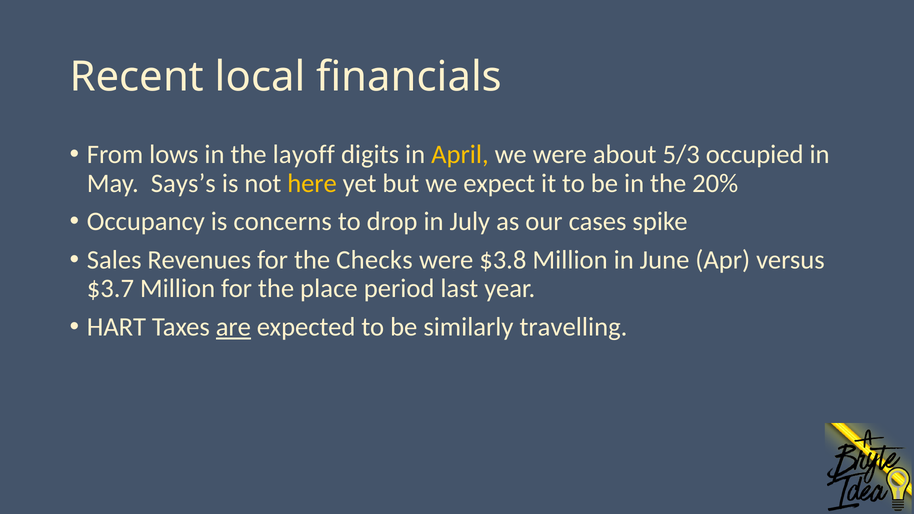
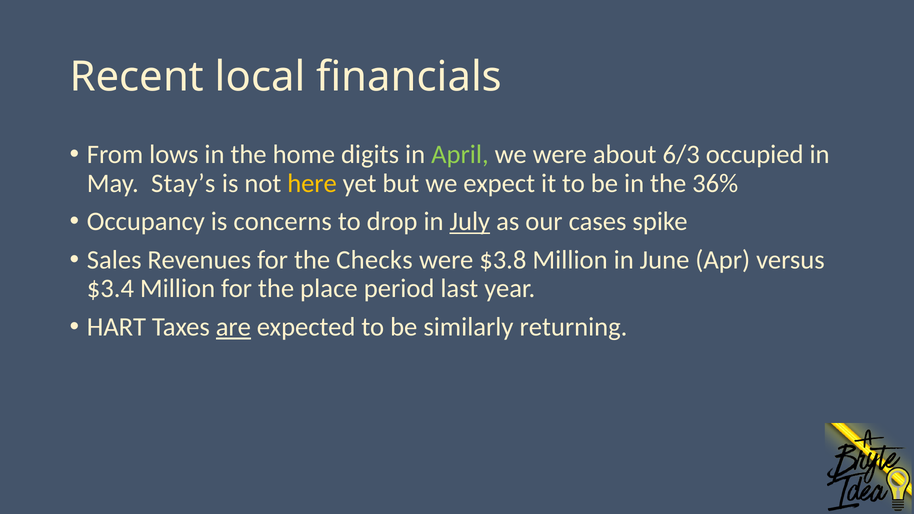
layoff: layoff -> home (304, 155)
April colour: yellow -> light green (460, 155)
5/3: 5/3 -> 6/3 (681, 155)
Says’s: Says’s -> Stay’s (183, 183)
20%: 20% -> 36% (715, 183)
July underline: none -> present (470, 222)
$3.7: $3.7 -> $3.4 (110, 289)
travelling: travelling -> returning (573, 327)
